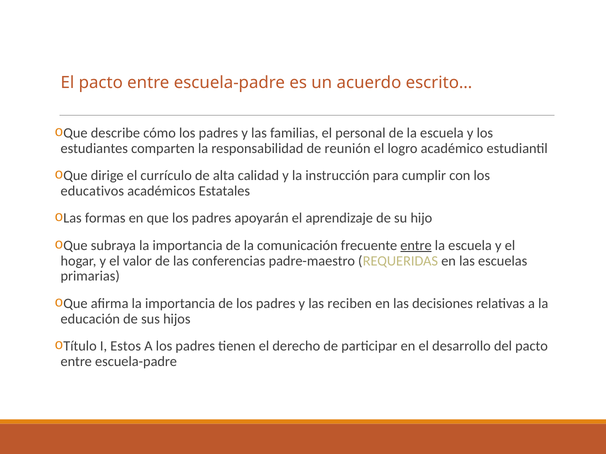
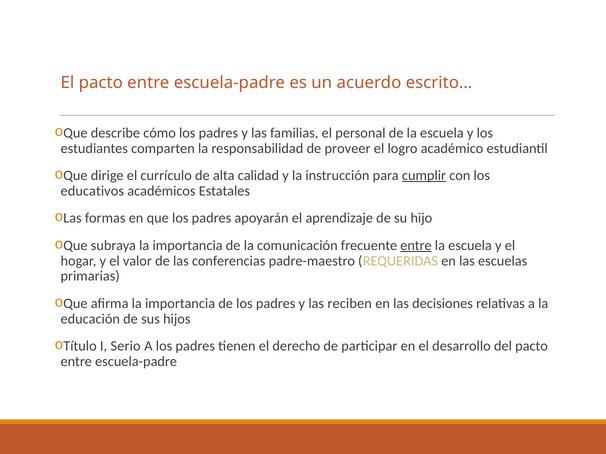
reunión: reunión -> proveer (348, 148)
cumplir underline: none -> present (424, 176)
Estos: Estos -> Serio (126, 347)
